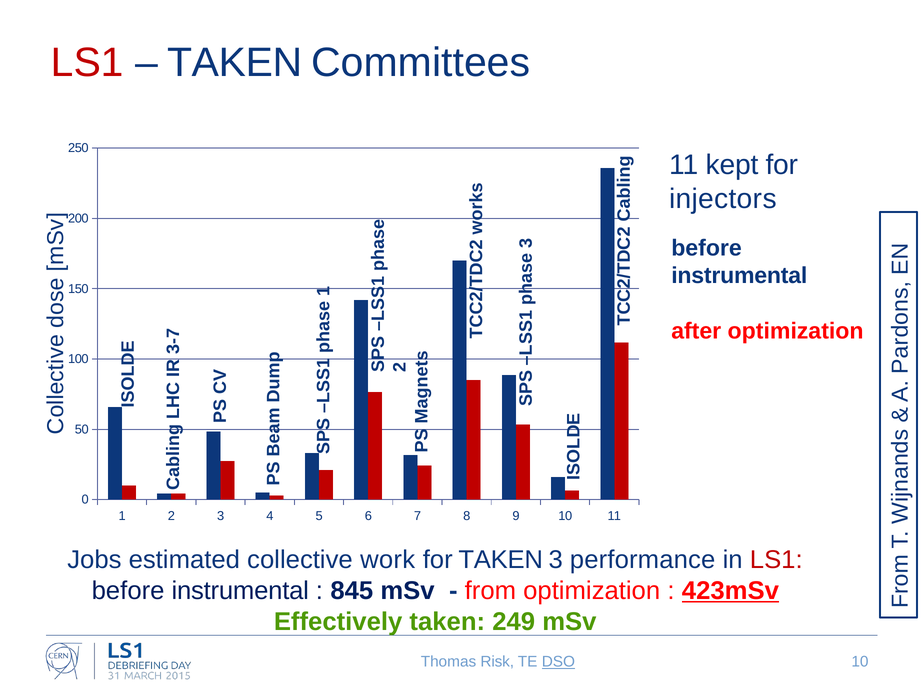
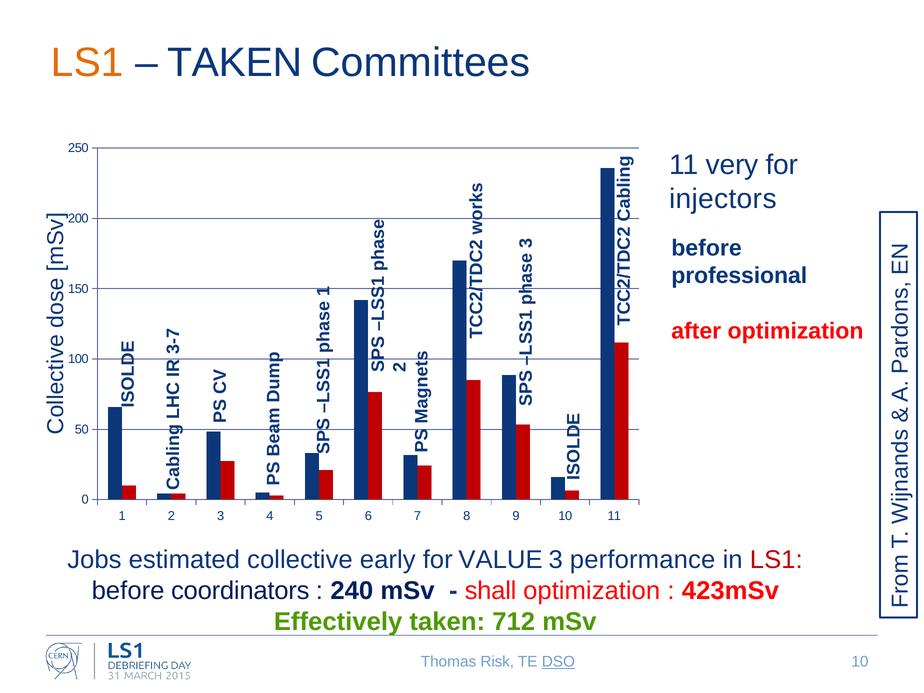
LS1 colour: red -> orange (87, 63)
kept: kept -> very (732, 165)
instrumental: instrumental -> professional (739, 276)
work: work -> early (388, 560)
for TAKEN: TAKEN -> VALUE (501, 560)
instrumental: instrumental -> coordinators (240, 591)
845: 845 -> 240 (352, 591)
from: from -> shall (491, 591)
423mSv underline: present -> none (730, 591)
249: 249 -> 712 (514, 622)
